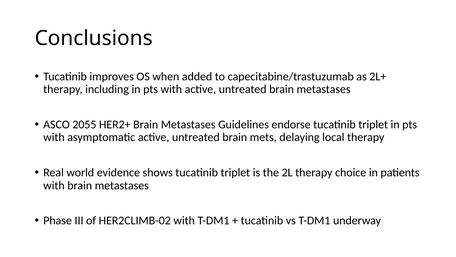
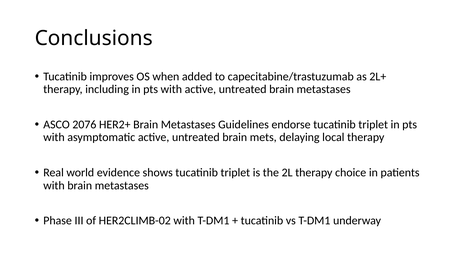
2055: 2055 -> 2076 (84, 124)
